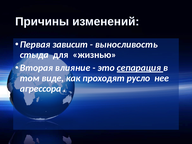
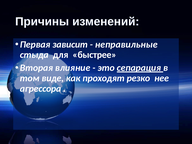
выносливость: выносливость -> неправильные (126, 44)
жизнью: жизнью -> быстрее (95, 55)
русло: русло -> резко (138, 78)
